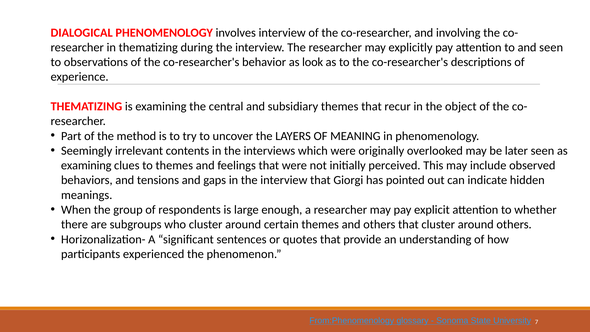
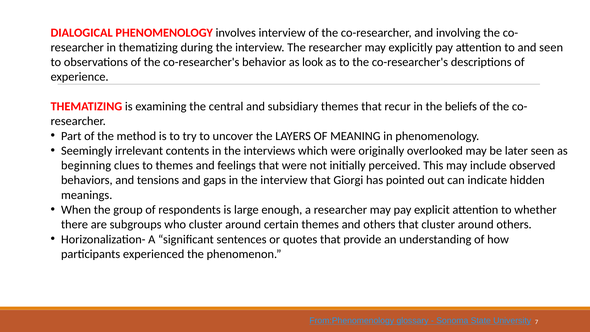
object: object -> beliefs (461, 106)
examining: examining -> beginning (86, 165)
